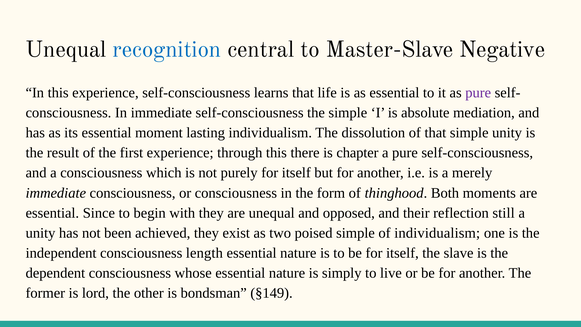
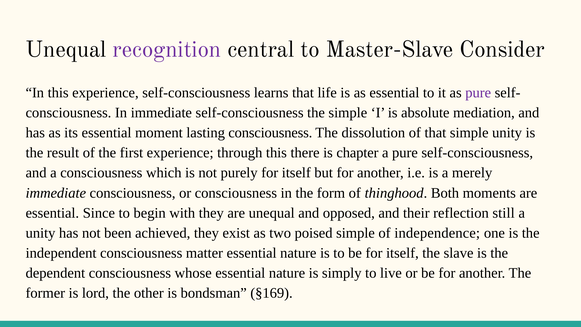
recognition colour: blue -> purple (167, 49)
Negative: Negative -> Consider (502, 49)
lasting individualism: individualism -> consciousness (270, 133)
of individualism: individualism -> independence (437, 233)
length: length -> matter (204, 253)
§149: §149 -> §169 (272, 293)
